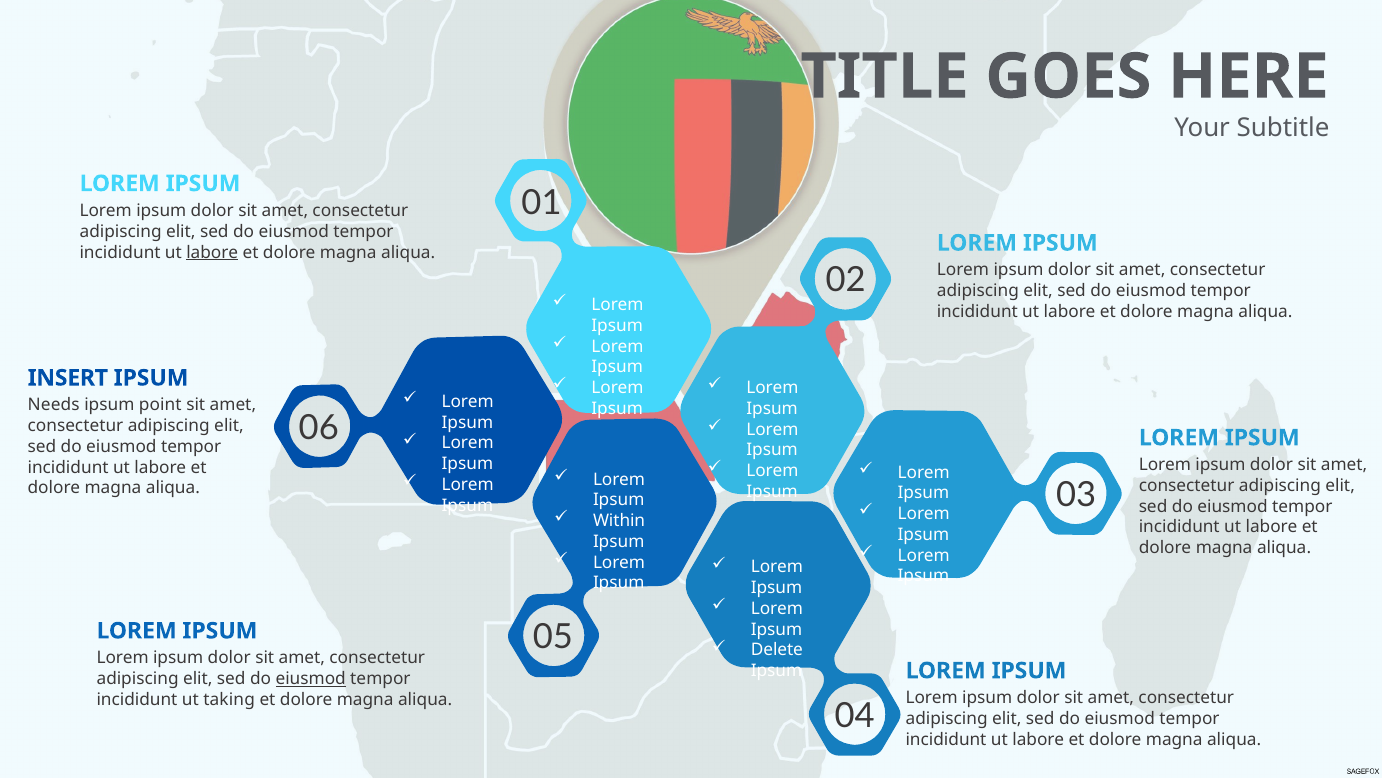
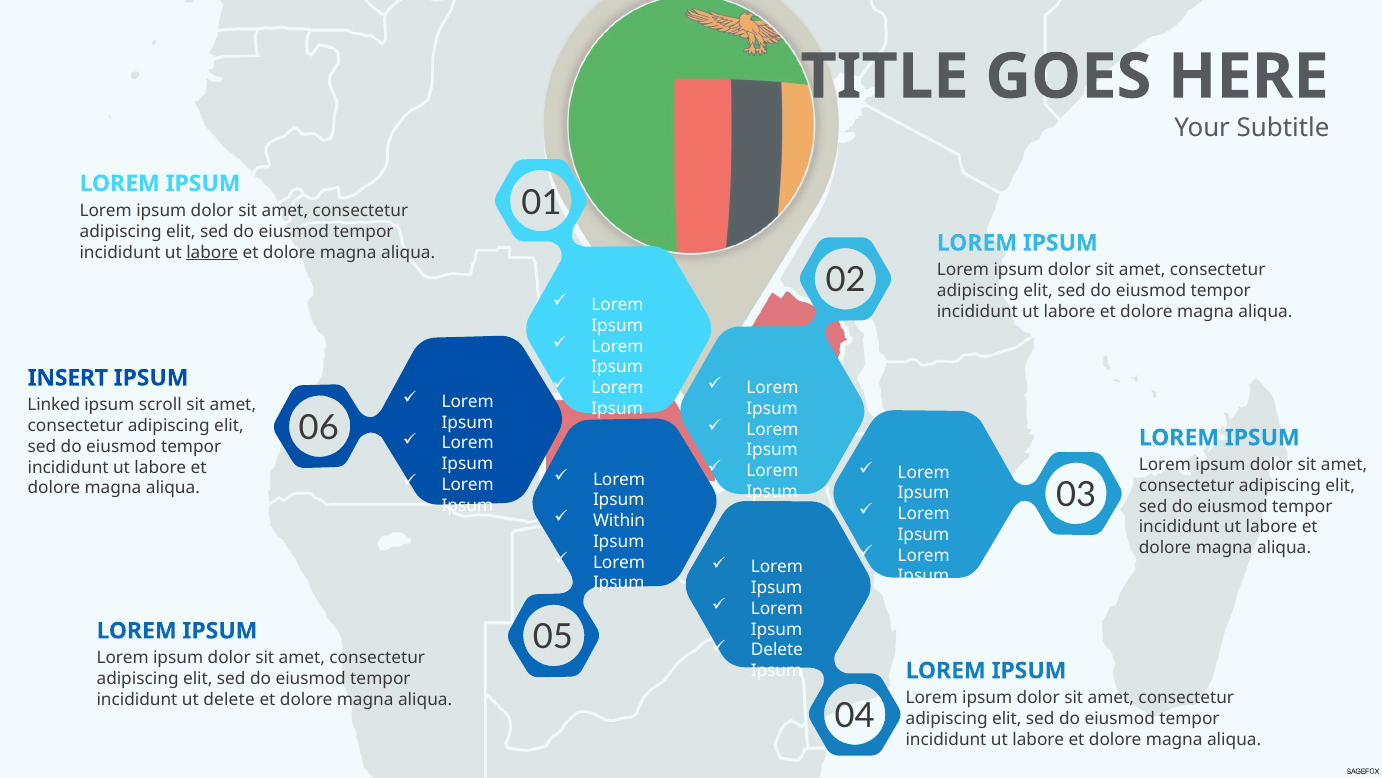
Needs: Needs -> Linked (54, 405)
point: point -> scroll (160, 405)
eiusmod underline: present -> none (311, 678)
ut taking: taking -> delete (229, 699)
